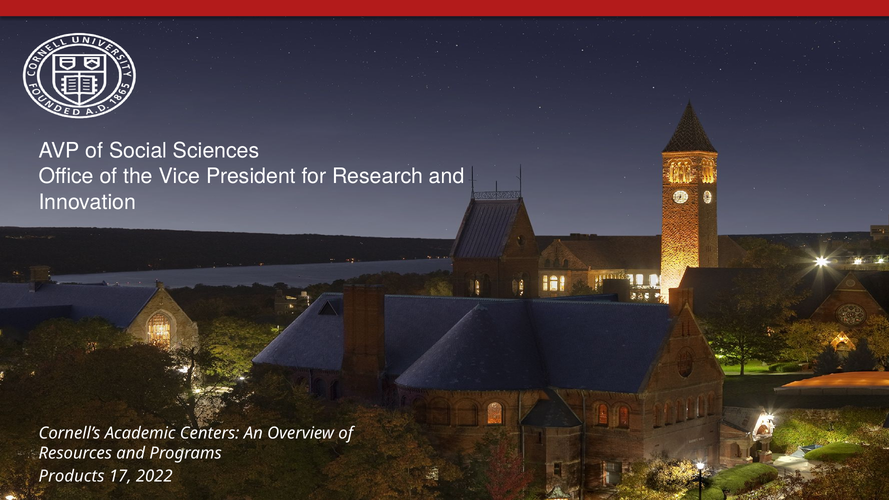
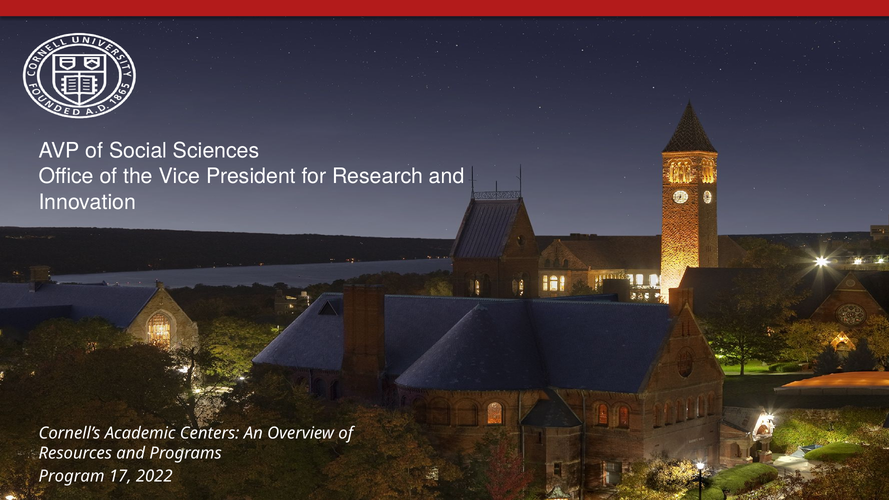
Products: Products -> Program (72, 477)
